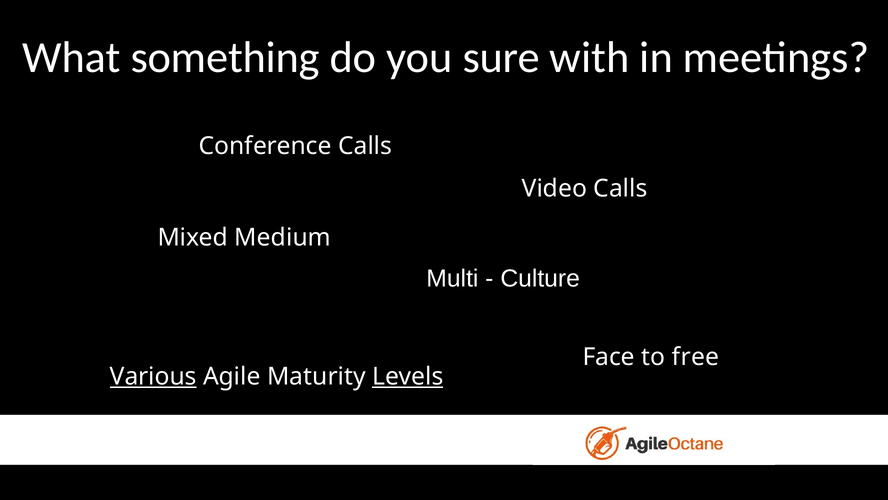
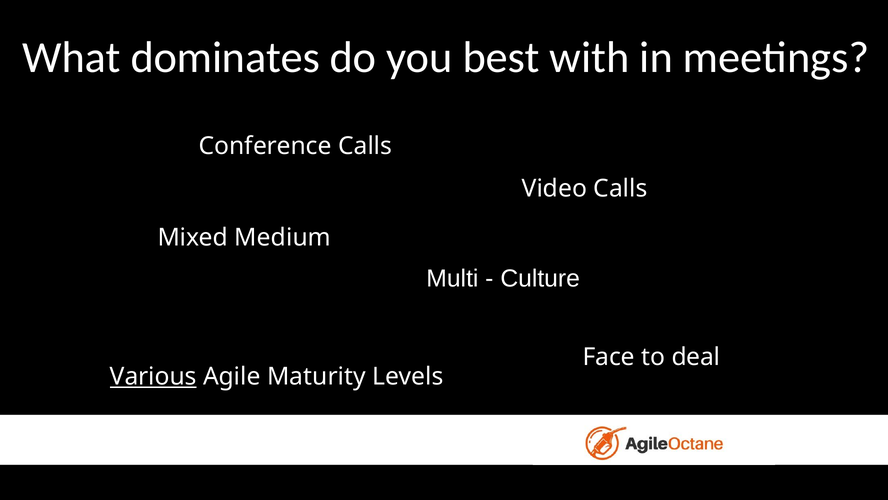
something: something -> dominates (225, 58)
sure: sure -> best (501, 58)
free: free -> deal (696, 357)
Levels underline: present -> none (408, 376)
